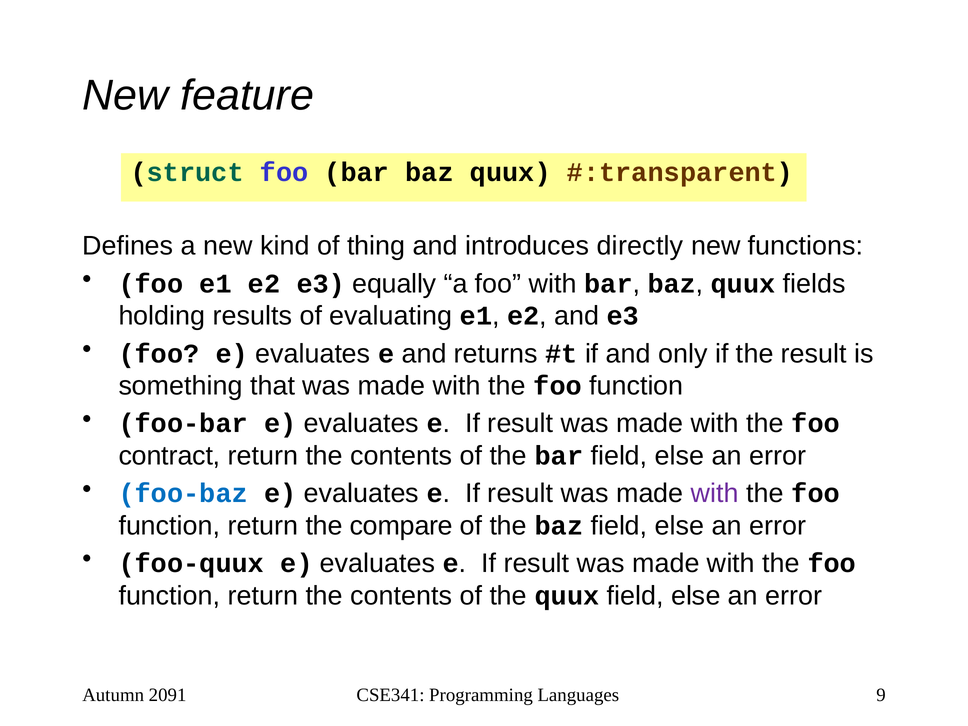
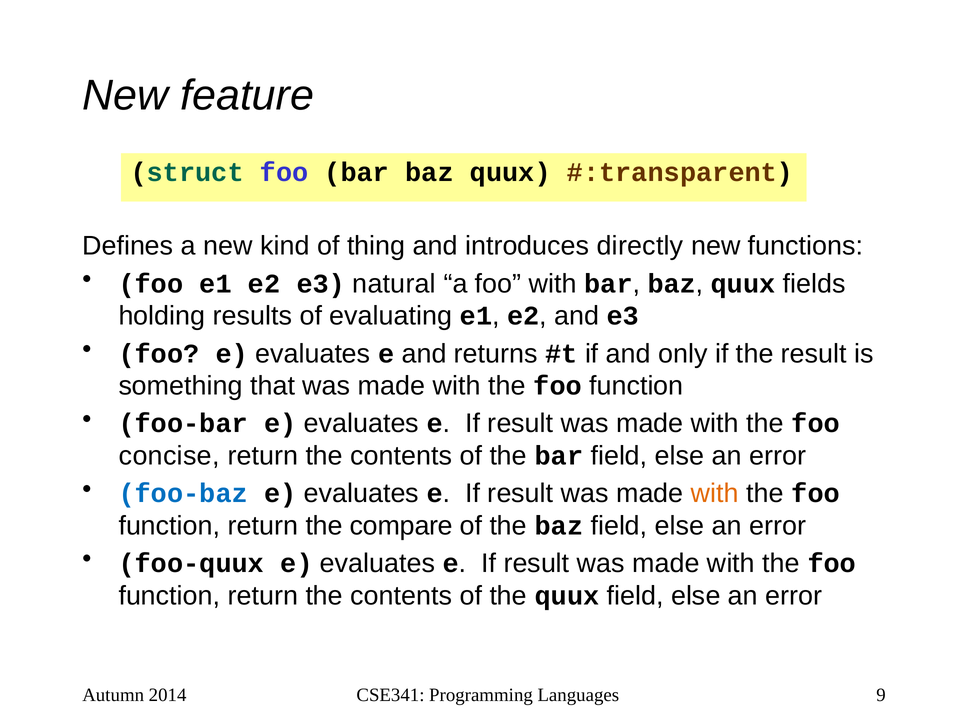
equally: equally -> natural (394, 284)
contract: contract -> concise (169, 456)
with colour: purple -> orange (715, 493)
2091: 2091 -> 2014 (168, 695)
